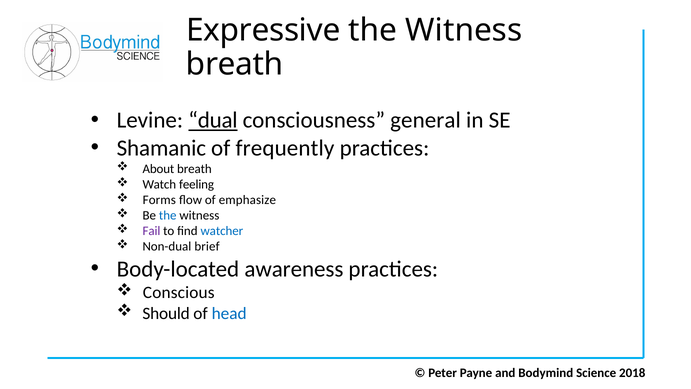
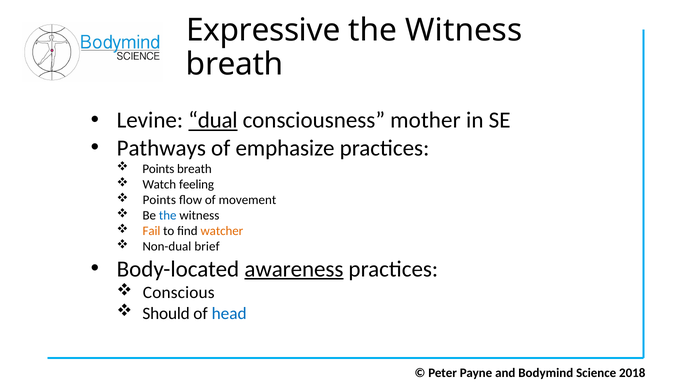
general: general -> mother (425, 120)
Shamanic: Shamanic -> Pathways (161, 148)
frequently: frequently -> emphasize (285, 148)
About: About -> Points (158, 169)
Forms: Forms -> Points (159, 200)
emphasize: emphasize -> movement (247, 200)
Fail colour: purple -> orange (151, 231)
watcher colour: blue -> orange (222, 231)
awareness underline: none -> present (294, 269)
